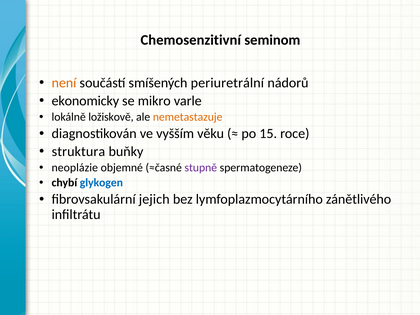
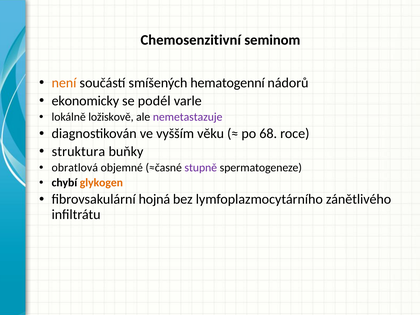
periuretrální: periuretrální -> hematogenní (228, 83)
mikro: mikro -> podél (154, 101)
nemetastazuje colour: orange -> purple (188, 117)
15: 15 -> 68 (268, 134)
neoplázie: neoplázie -> obratlová (75, 168)
glykogen colour: blue -> orange (101, 183)
jejich: jejich -> hojná (154, 199)
